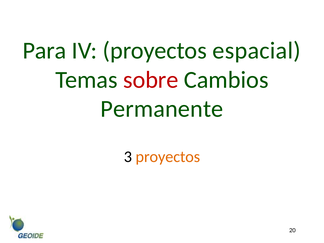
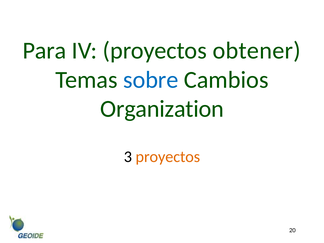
espacial: espacial -> obtener (257, 51)
sobre colour: red -> blue (151, 80)
Permanente: Permanente -> Organization (162, 109)
